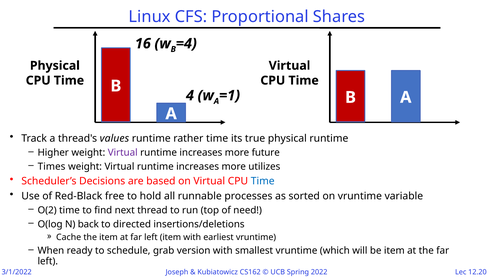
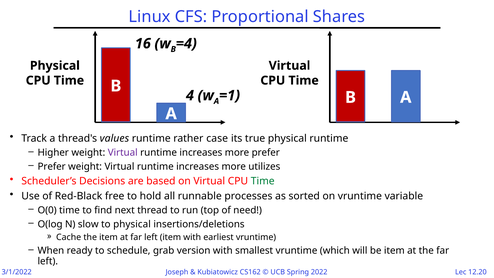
rather time: time -> case (217, 138)
more future: future -> prefer (266, 153)
Times: Times -> Prefer (52, 166)
Time colour: blue -> green (263, 181)
O(2: O(2 -> O(0 (47, 210)
back: back -> slow (88, 224)
to directed: directed -> physical (132, 224)
